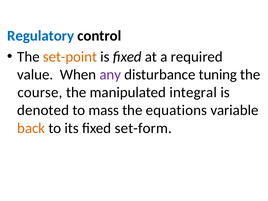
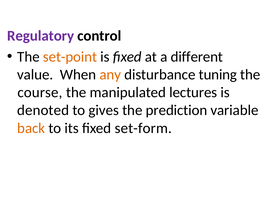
Regulatory colour: blue -> purple (41, 36)
required: required -> different (197, 57)
any colour: purple -> orange (110, 75)
integral: integral -> lectures (193, 92)
mass: mass -> gives (104, 110)
equations: equations -> prediction (177, 110)
